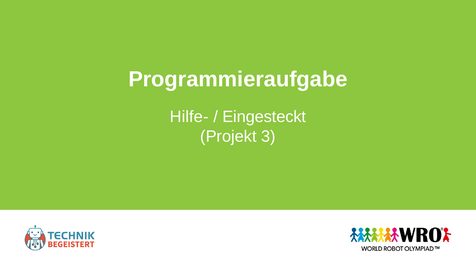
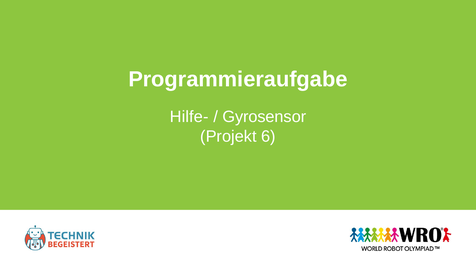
Eingesteckt: Eingesteckt -> Gyrosensor (264, 117)
3: 3 -> 6 (268, 136)
